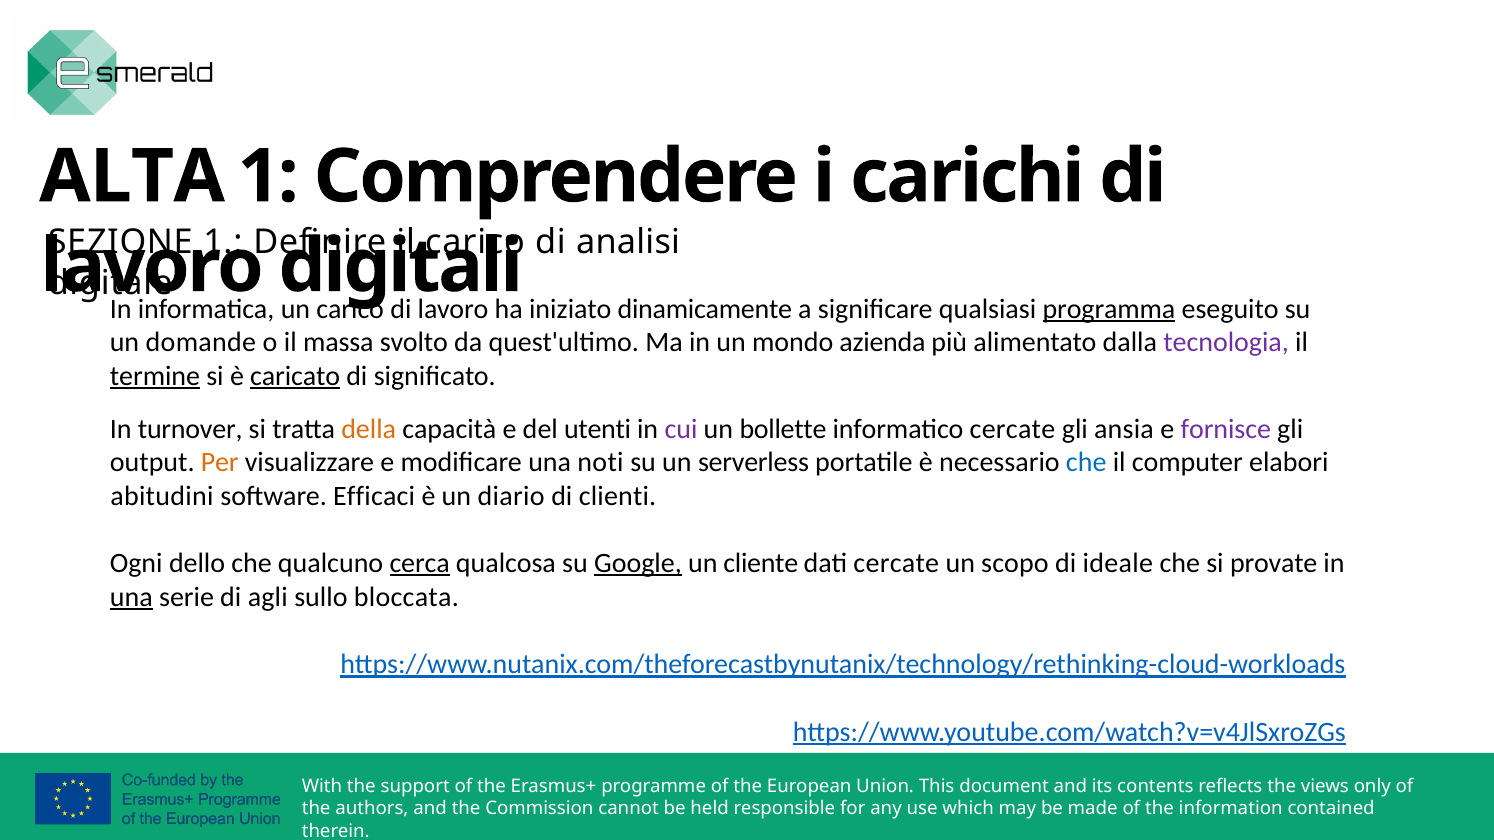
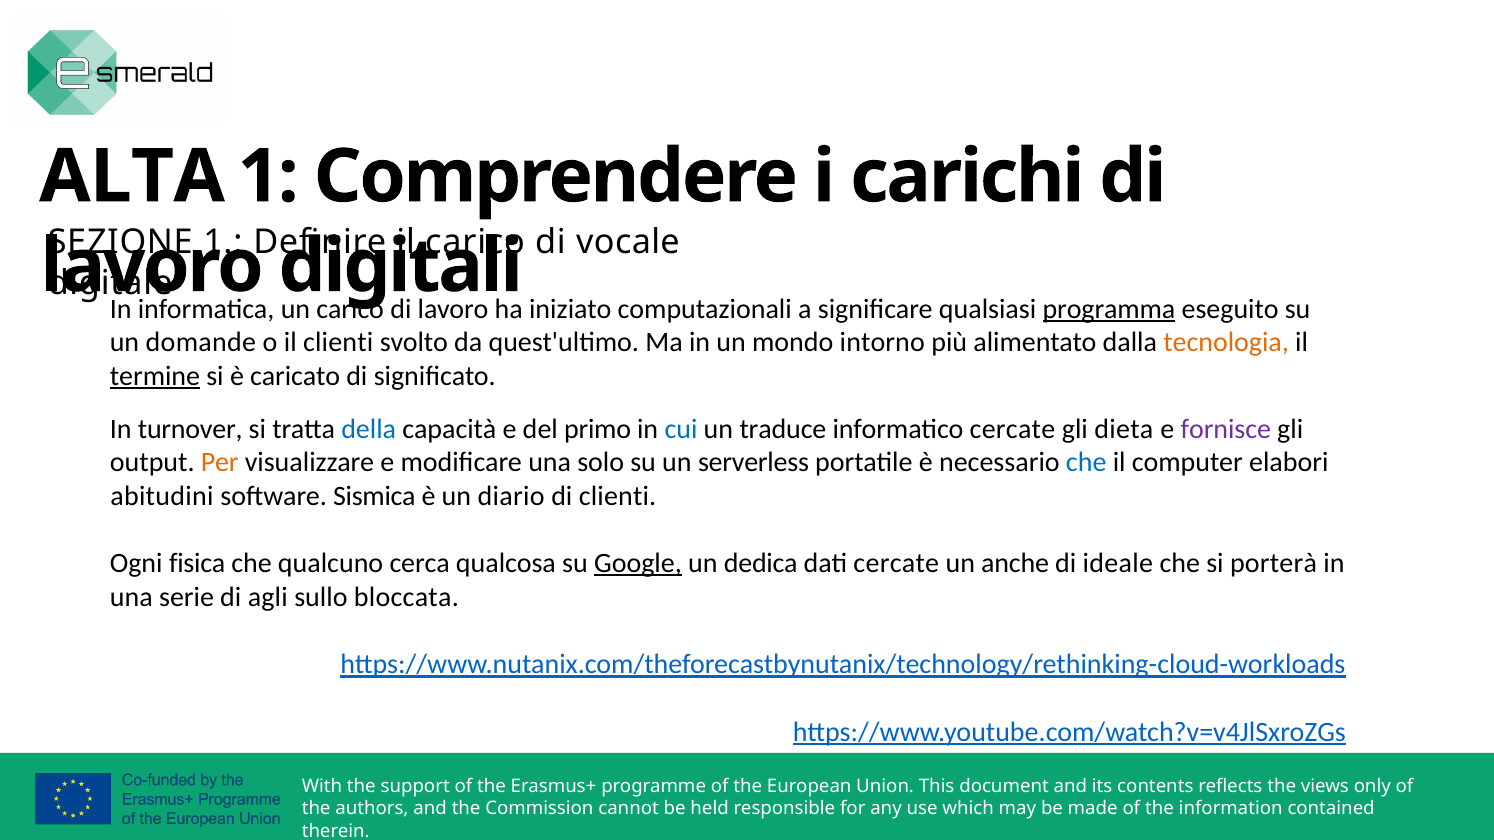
analisi: analisi -> vocale (628, 242)
dinamicamente: dinamicamente -> computazionali (705, 309)
il massa: massa -> clienti (338, 343)
azienda: azienda -> intorno (882, 343)
tecnologia colour: purple -> orange (1226, 343)
caricato underline: present -> none (295, 376)
della colour: orange -> blue (369, 429)
utenti: utenti -> primo (598, 429)
cui colour: purple -> blue (681, 429)
bollette: bollette -> traduce (783, 429)
ansia: ansia -> dieta (1124, 429)
noti: noti -> solo (601, 463)
Efficaci: Efficaci -> Sismica (374, 496)
dello: dello -> fisica (197, 563)
cerca underline: present -> none (420, 563)
cliente: cliente -> dedica (761, 563)
scopo: scopo -> anche (1015, 563)
provate: provate -> porterà (1273, 563)
una underline: present -> none (131, 597)
